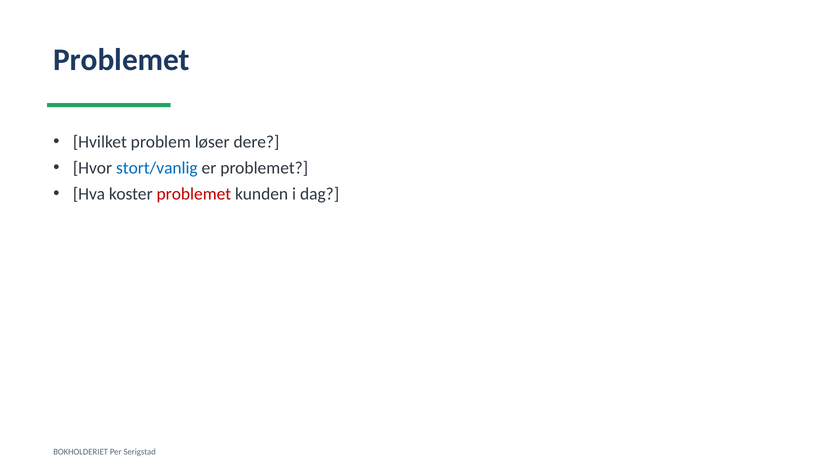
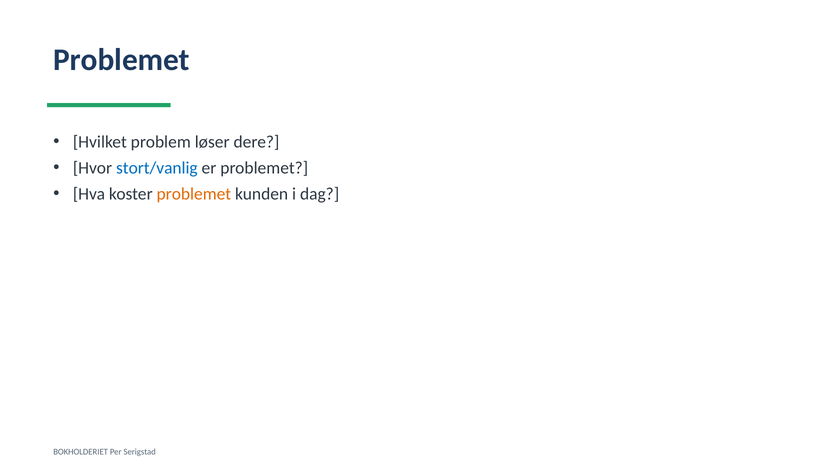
problemet colour: red -> orange (194, 194)
